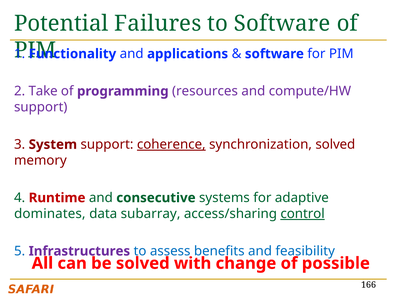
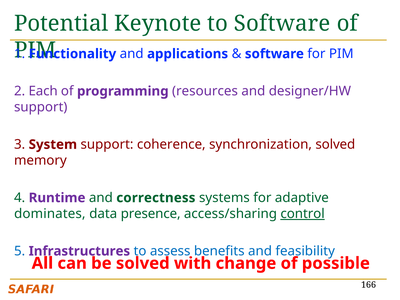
Failures: Failures -> Keynote (158, 24)
Take: Take -> Each (43, 91)
compute/HW: compute/HW -> designer/HW (310, 91)
coherence underline: present -> none (171, 144)
Runtime colour: red -> purple (57, 198)
consecutive: consecutive -> correctness (156, 198)
subarray: subarray -> presence (151, 214)
